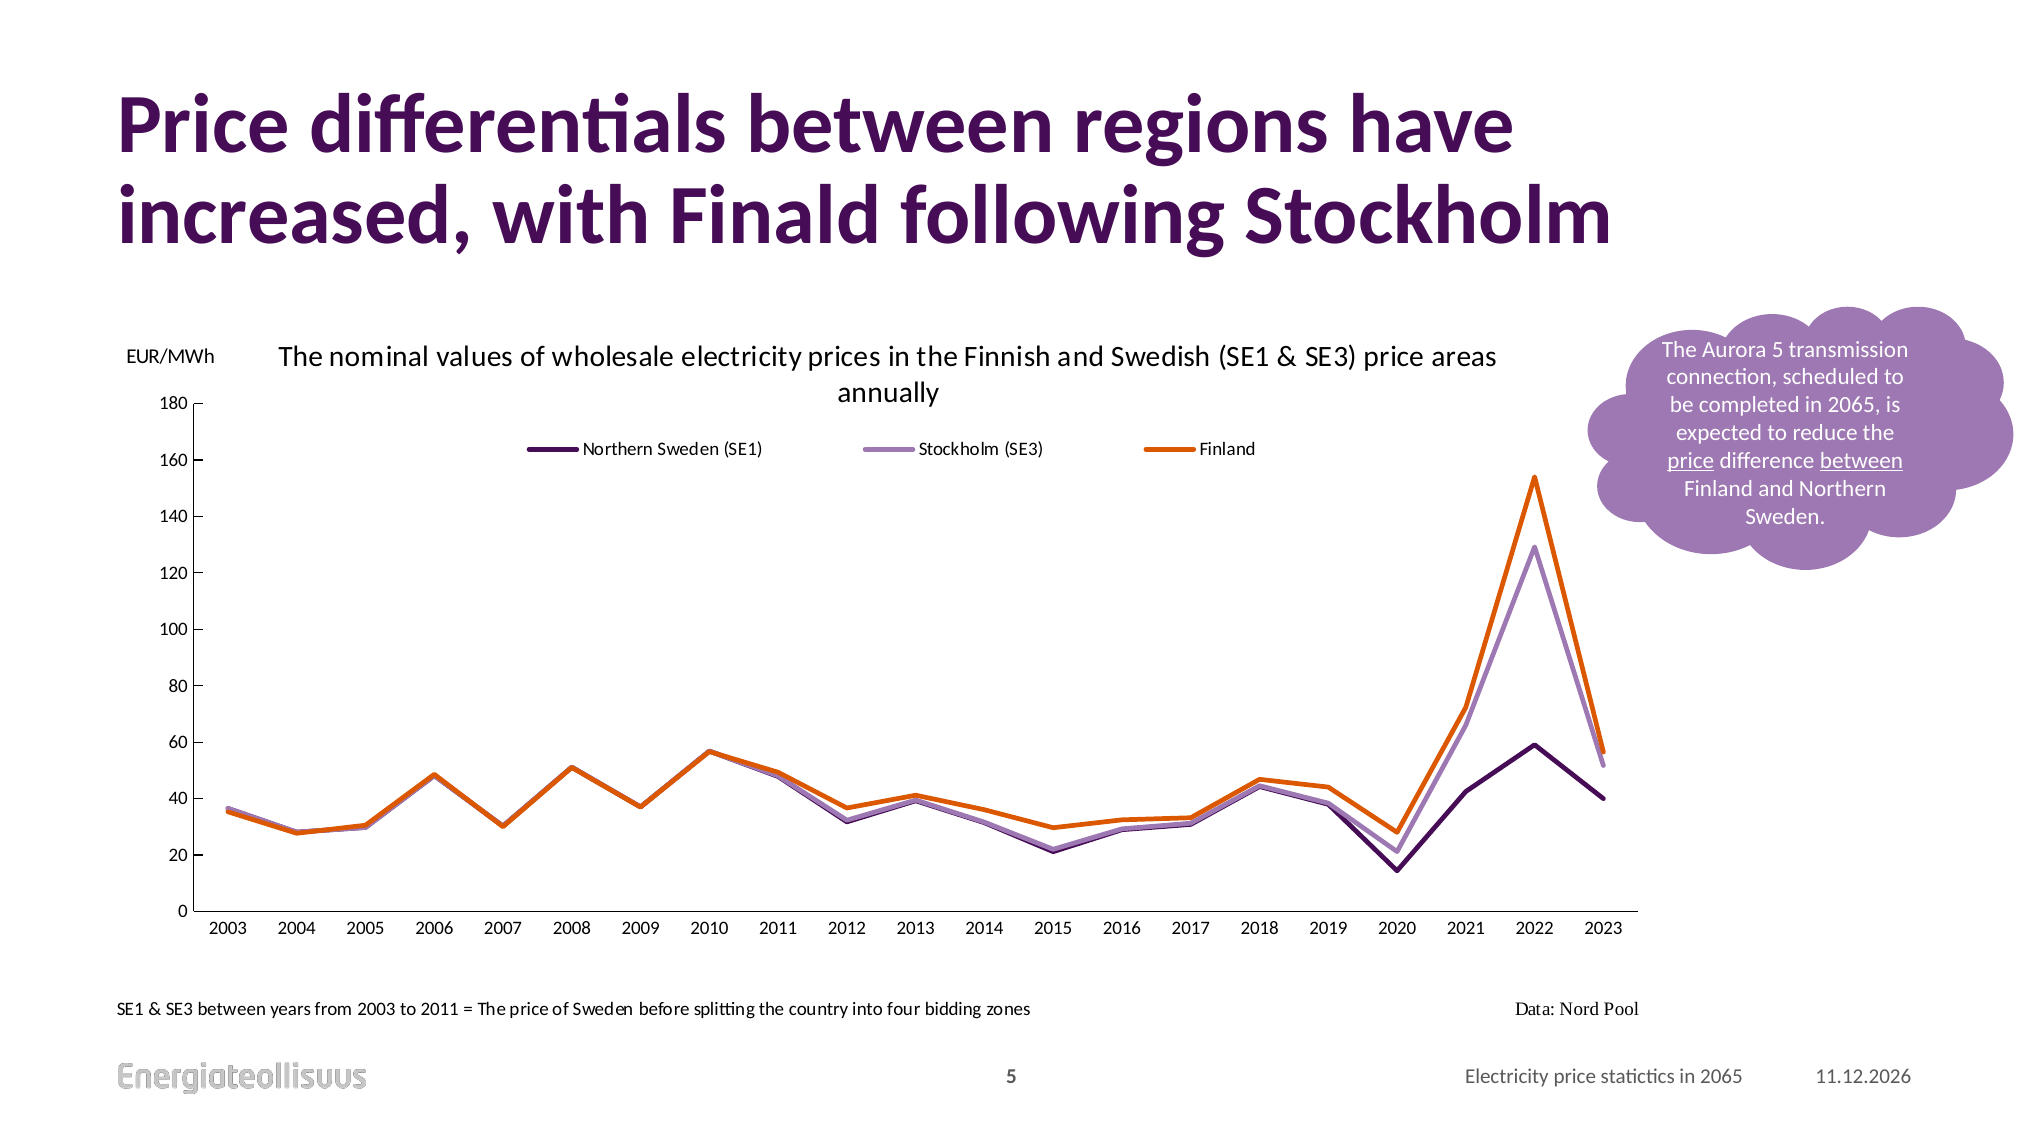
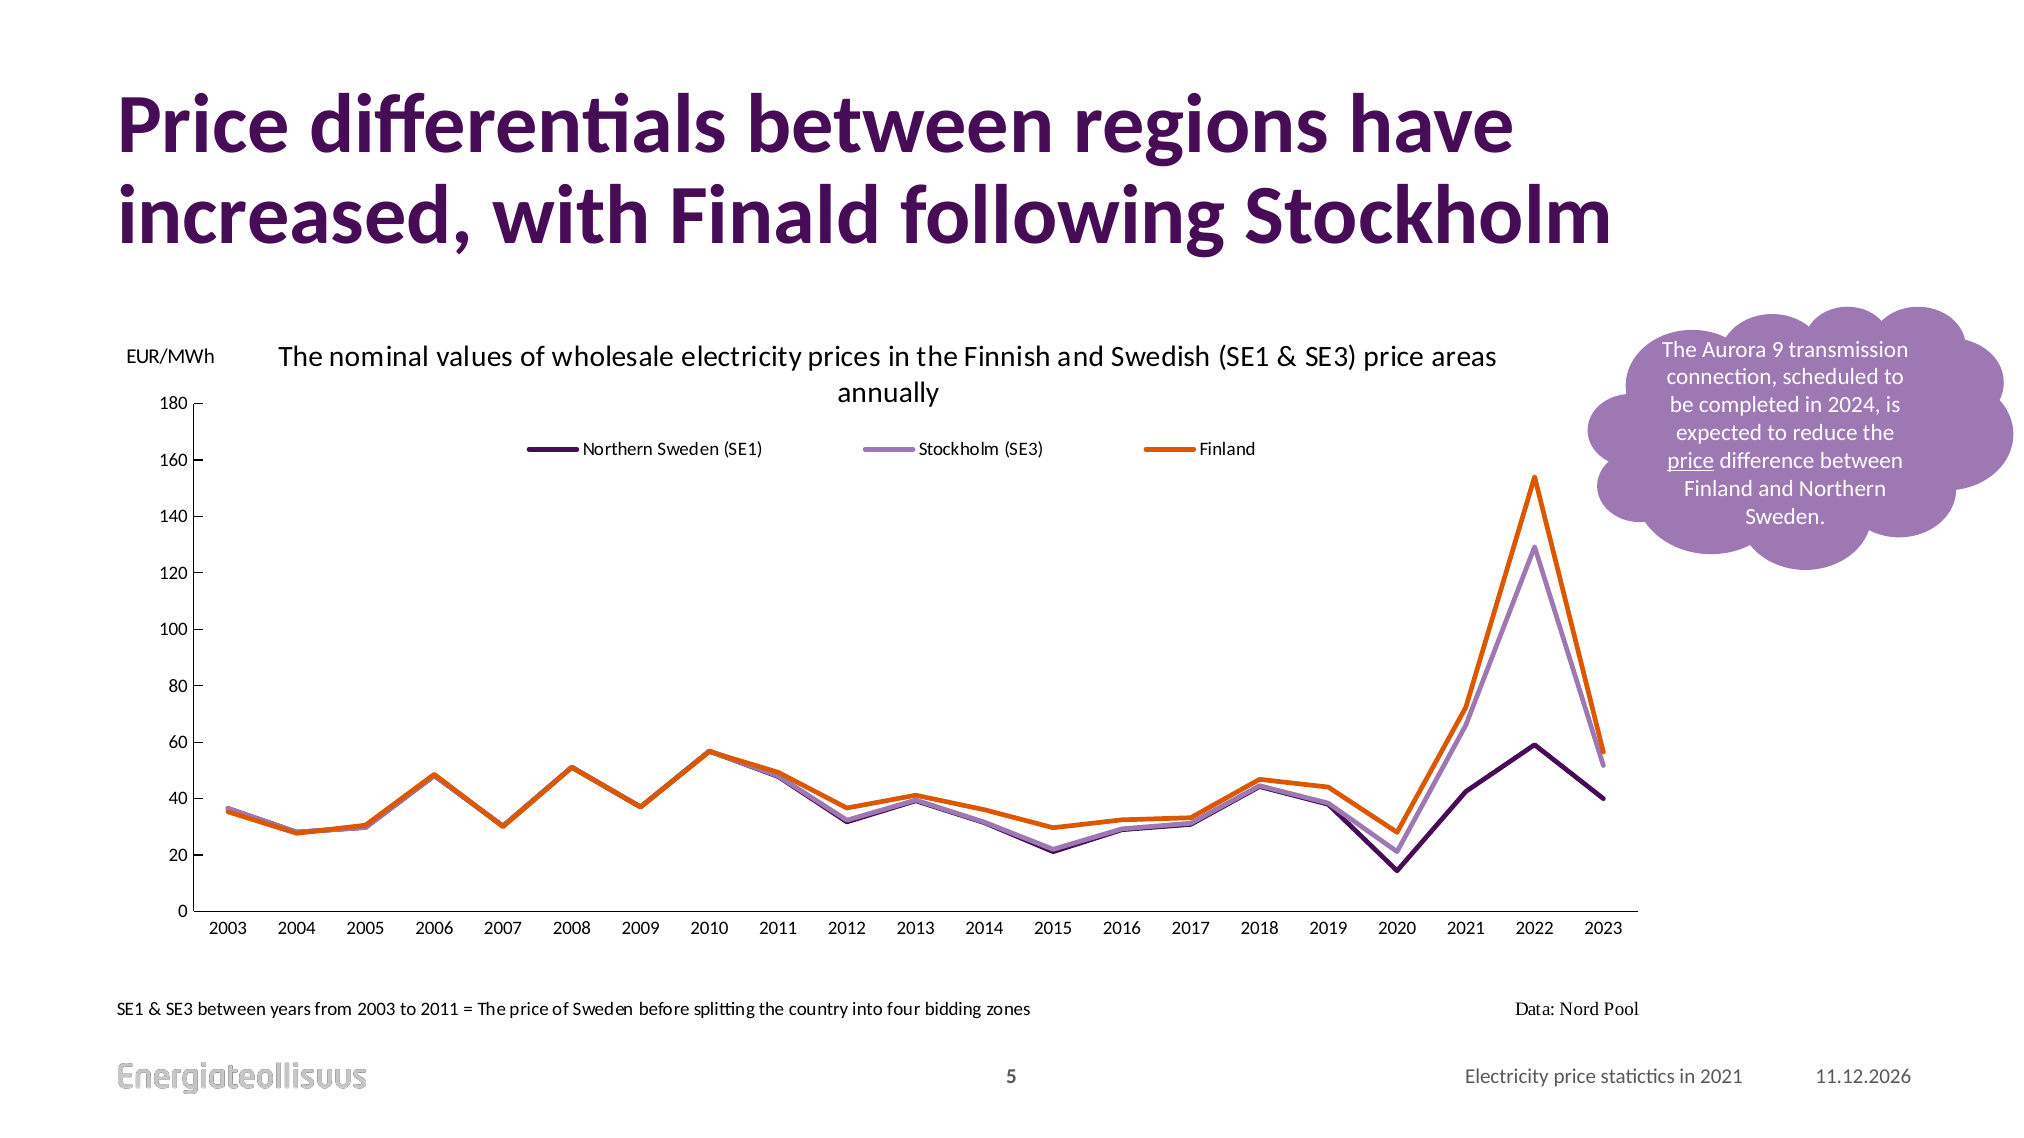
Aurora 5: 5 -> 9 (1778, 350)
completed in 2065: 2065 -> 2024 (1854, 405)
between underline: present -> none (1862, 461)
statictics in 2065: 2065 -> 2021 (1722, 1077)
